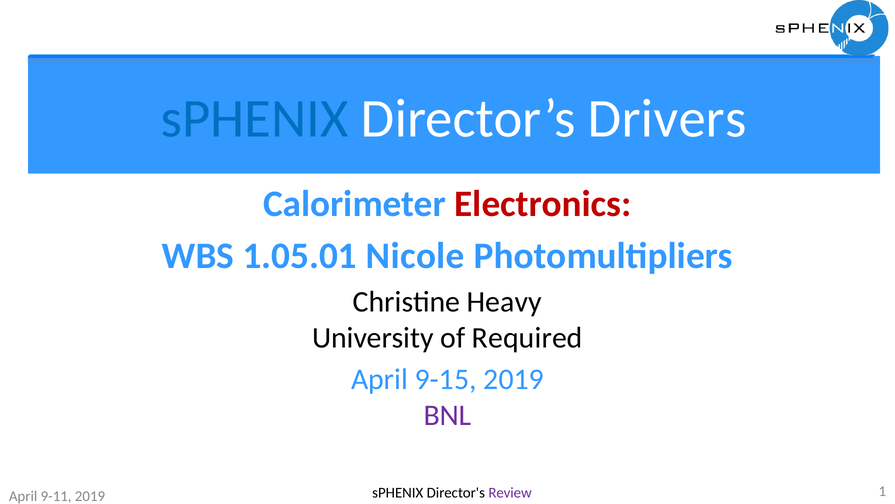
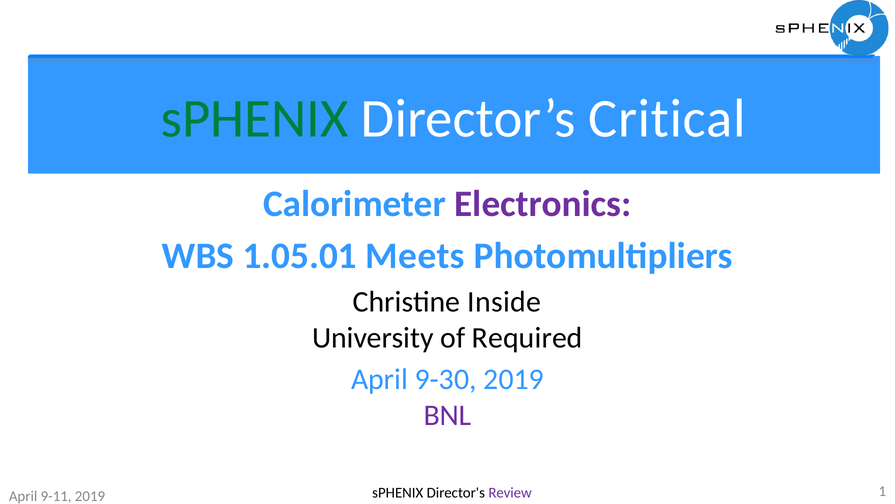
sPHENIX colour: blue -> green (255, 118)
Drivers: Drivers -> Critical (667, 118)
Electronics colour: red -> purple (543, 204)
Nicole: Nicole -> Meets (415, 256)
Heavy: Heavy -> Inside (504, 301)
9-15: 9-15 -> 9-30 (446, 379)
